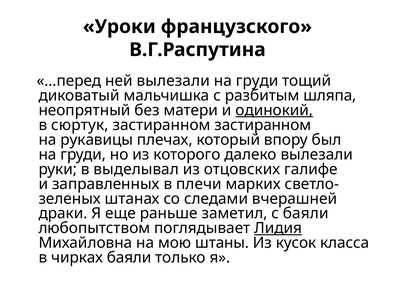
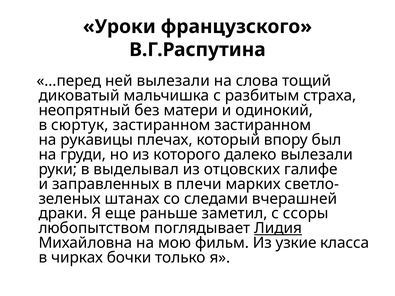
груди: груди -> слова (257, 81)
шляпа: шляпа -> страха (330, 96)
одинокий underline: present -> none (274, 110)
с баяли: баяли -> ссоры (306, 214)
штаны: штаны -> фильм (222, 243)
кусок: кусок -> узкие (296, 243)
чирках баяли: баяли -> бочки (129, 258)
